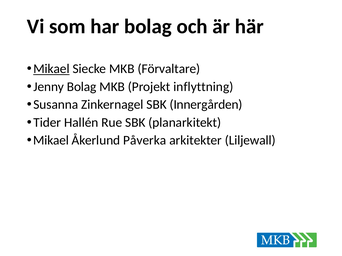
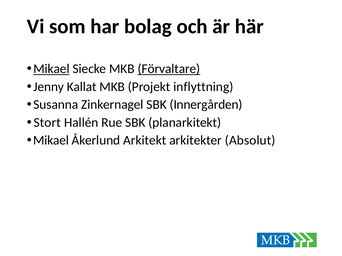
Förvaltare underline: none -> present (169, 69)
Jenny Bolag: Bolag -> Kallat (82, 87)
Tider: Tider -> Stort (47, 123)
Påverka: Påverka -> Arkitekt (145, 141)
Liljewall: Liljewall -> Absolut (250, 141)
